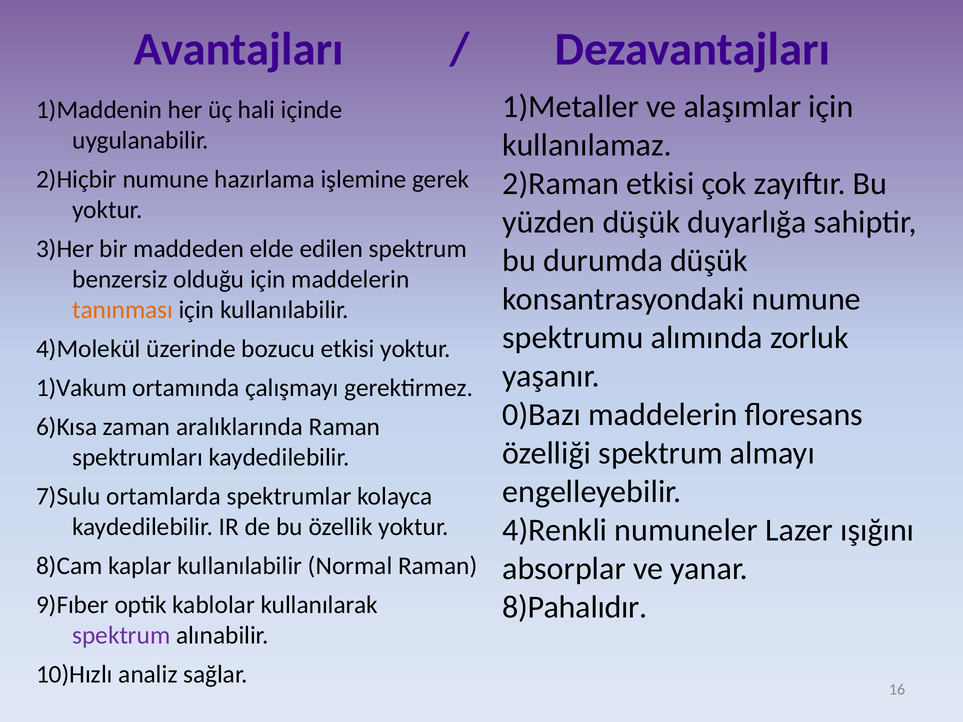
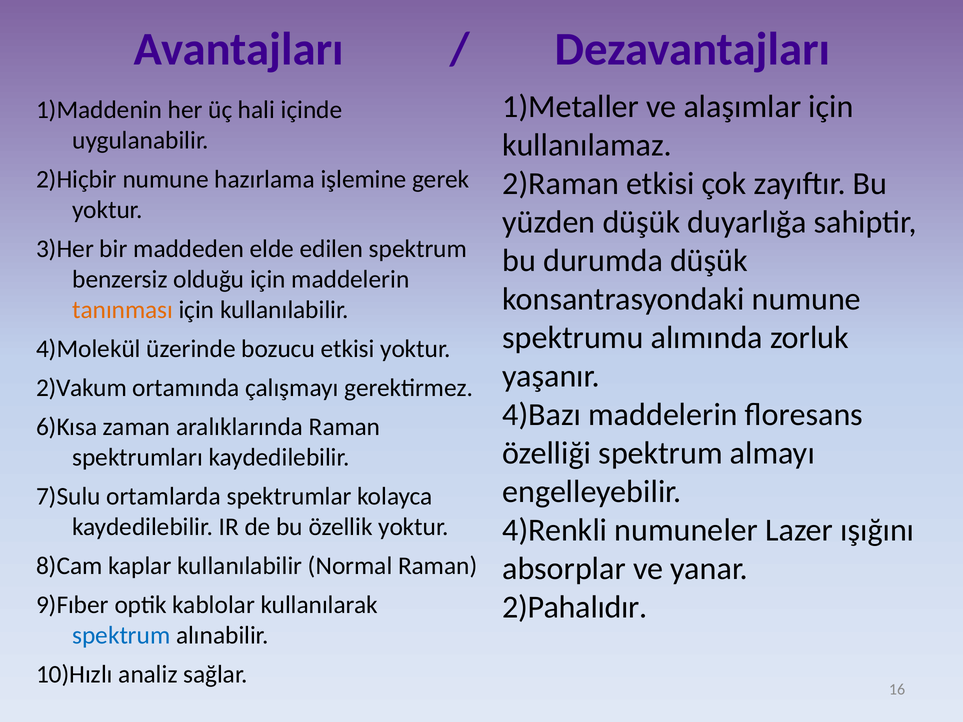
1)Vakum: 1)Vakum -> 2)Vakum (81, 388)
0)Bazı: 0)Bazı -> 4)Bazı (542, 415)
8)Pahalıdır: 8)Pahalıdır -> 2)Pahalıdır (575, 608)
spektrum colour: purple -> blue (121, 636)
